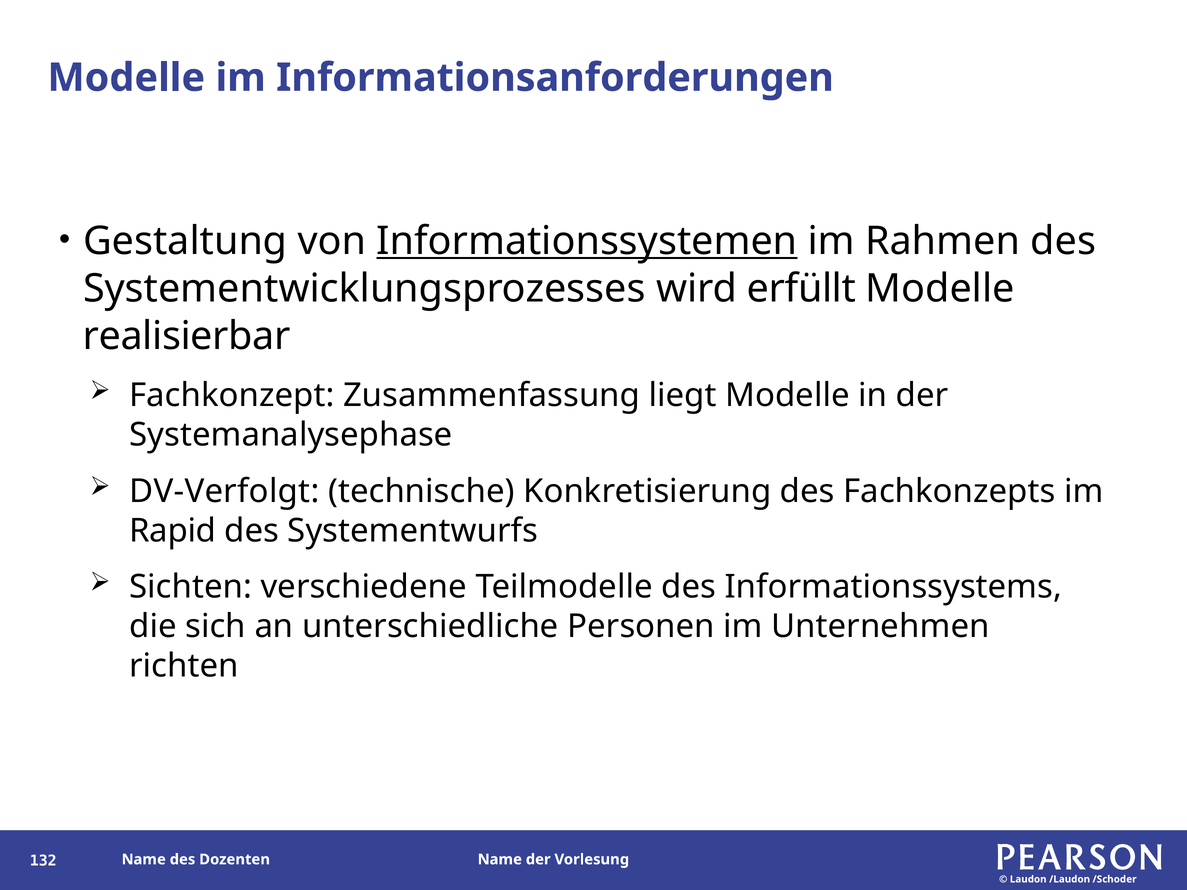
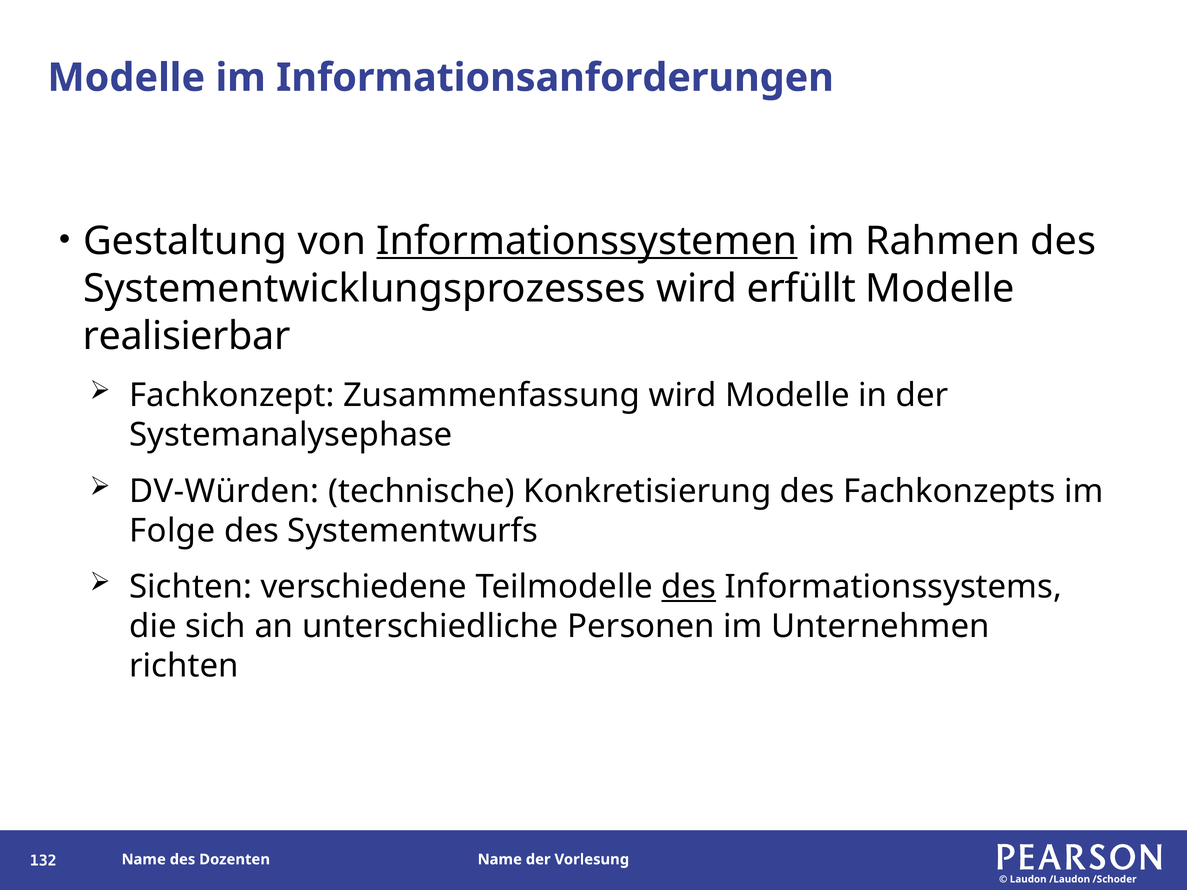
Zusammenfassung liegt: liegt -> wird (683, 396)
DV-Verfolgt: DV-Verfolgt -> DV-Würden (224, 491)
Rapid: Rapid -> Folge (172, 531)
des underline: none -> present (689, 587)
